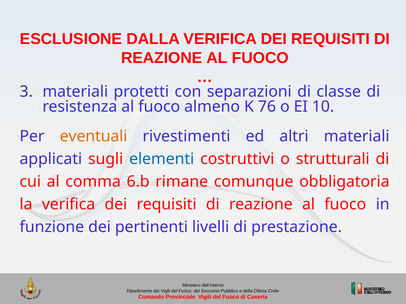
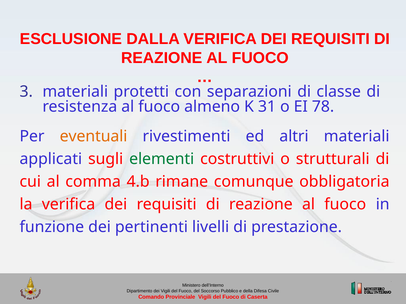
76: 76 -> 31 (267, 107)
10: 10 -> 78 (323, 107)
elementi colour: blue -> green (162, 159)
6.b: 6.b -> 4.b (138, 182)
